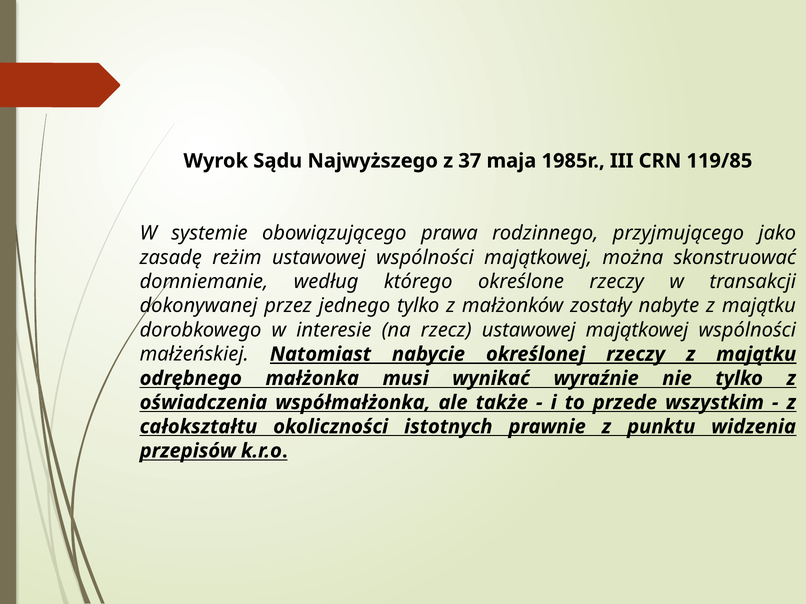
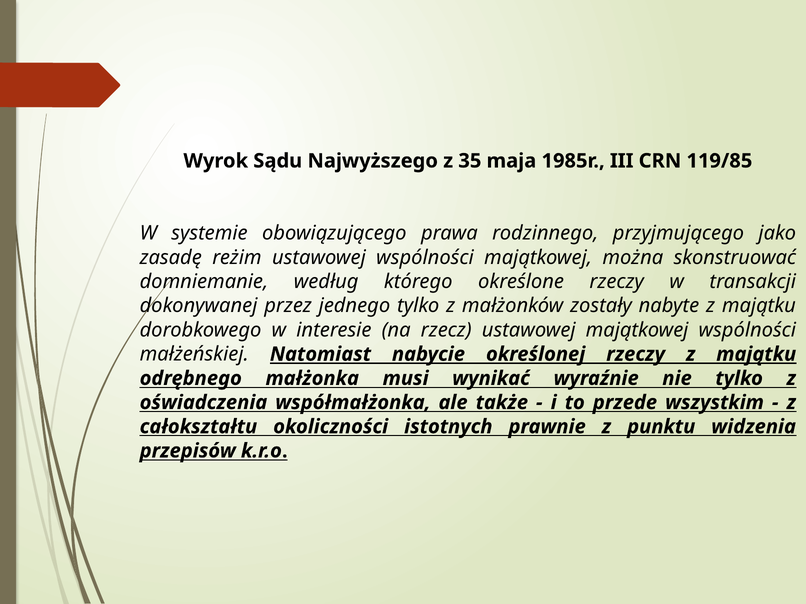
37: 37 -> 35 (470, 161)
